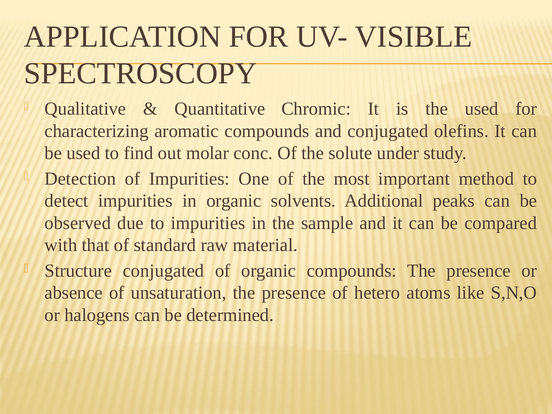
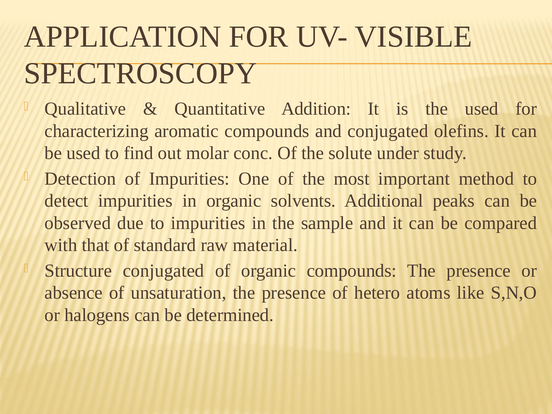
Chromic: Chromic -> Addition (316, 109)
